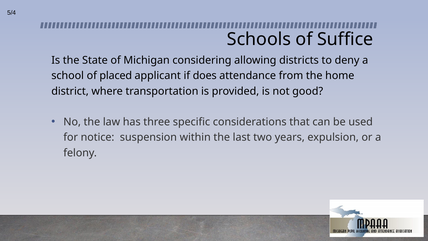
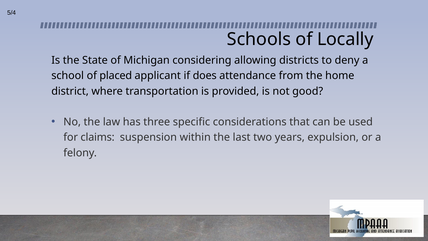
Suffice: Suffice -> Locally (345, 39)
notice: notice -> claims (98, 137)
